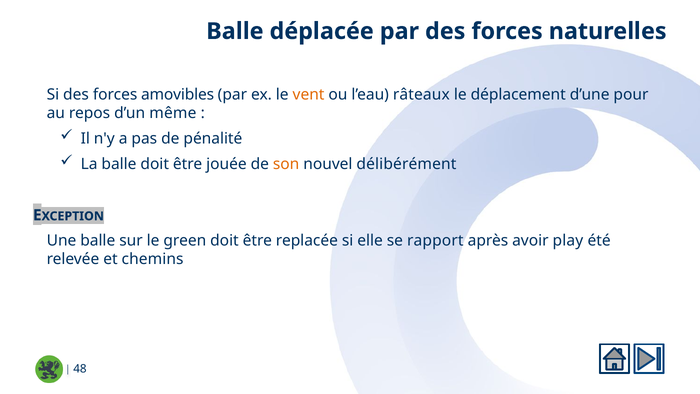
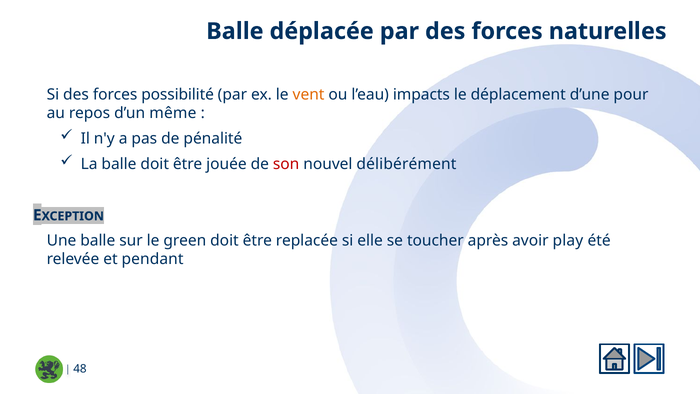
amovibles: amovibles -> possibilité (178, 95)
râteaux: râteaux -> impacts (421, 95)
son colour: orange -> red (286, 164)
rapport: rapport -> toucher (435, 240)
chemins: chemins -> pendant (153, 259)
